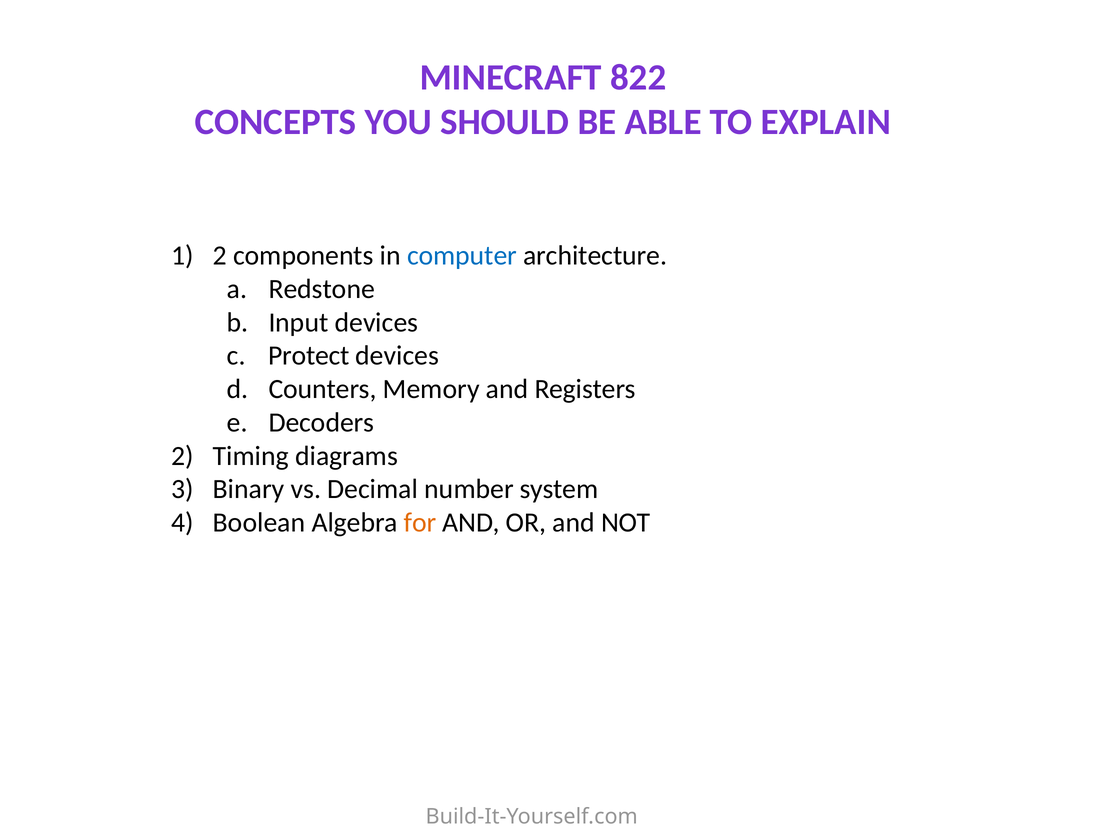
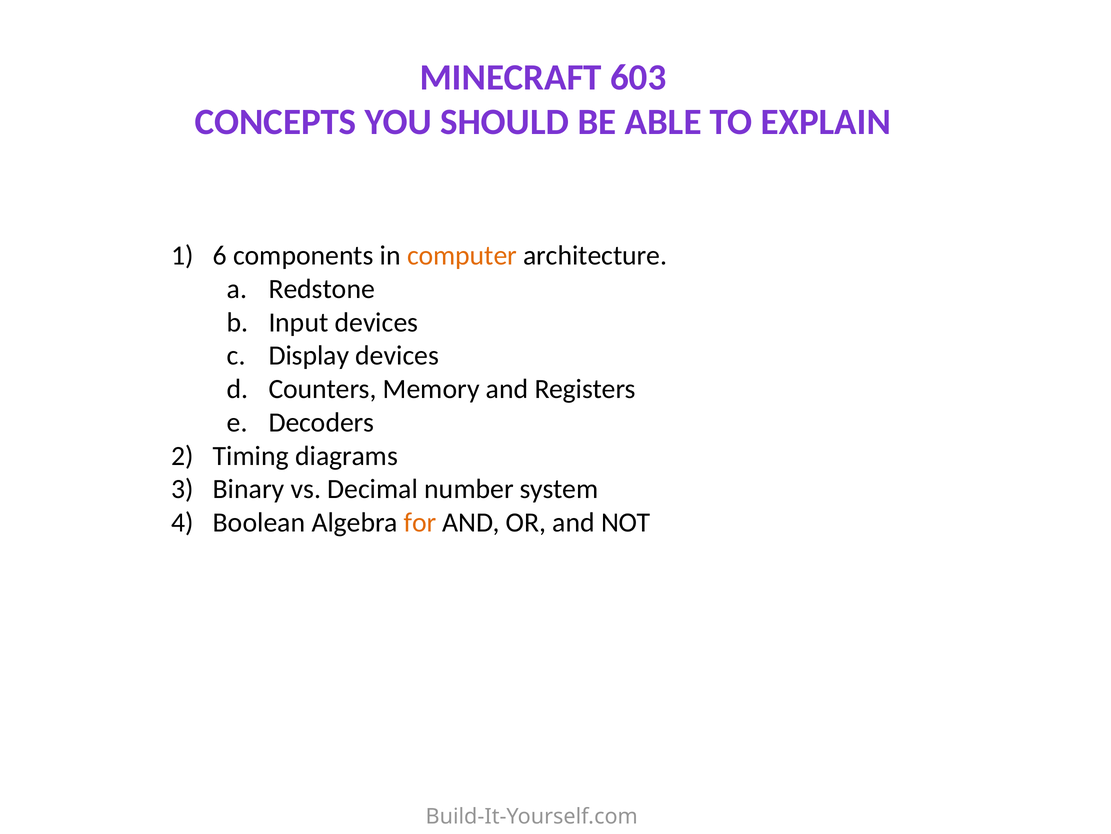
822: 822 -> 603 (638, 77)
2: 2 -> 6 (220, 256)
computer colour: blue -> orange (462, 256)
Protect: Protect -> Display (309, 355)
